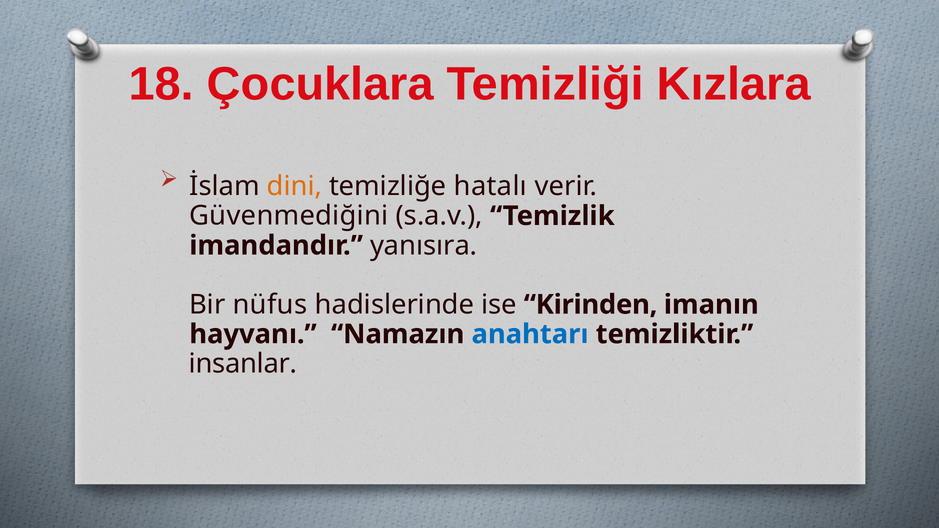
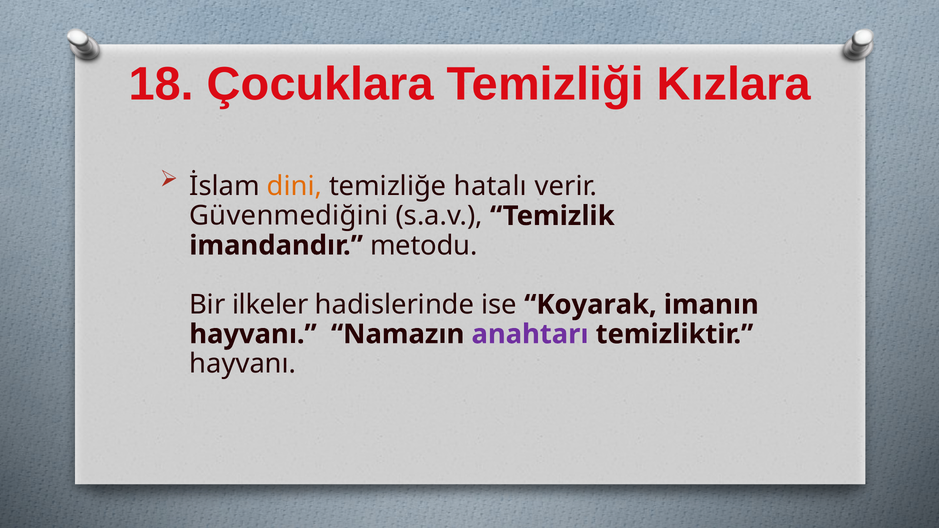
yanısıra: yanısıra -> metodu (424, 246)
nüfus: nüfus -> ilkeler (270, 305)
Kirinden: Kirinden -> Koyarak (590, 305)
anahtarı colour: blue -> purple (530, 334)
insanlar: insanlar -> hayvanı (243, 364)
